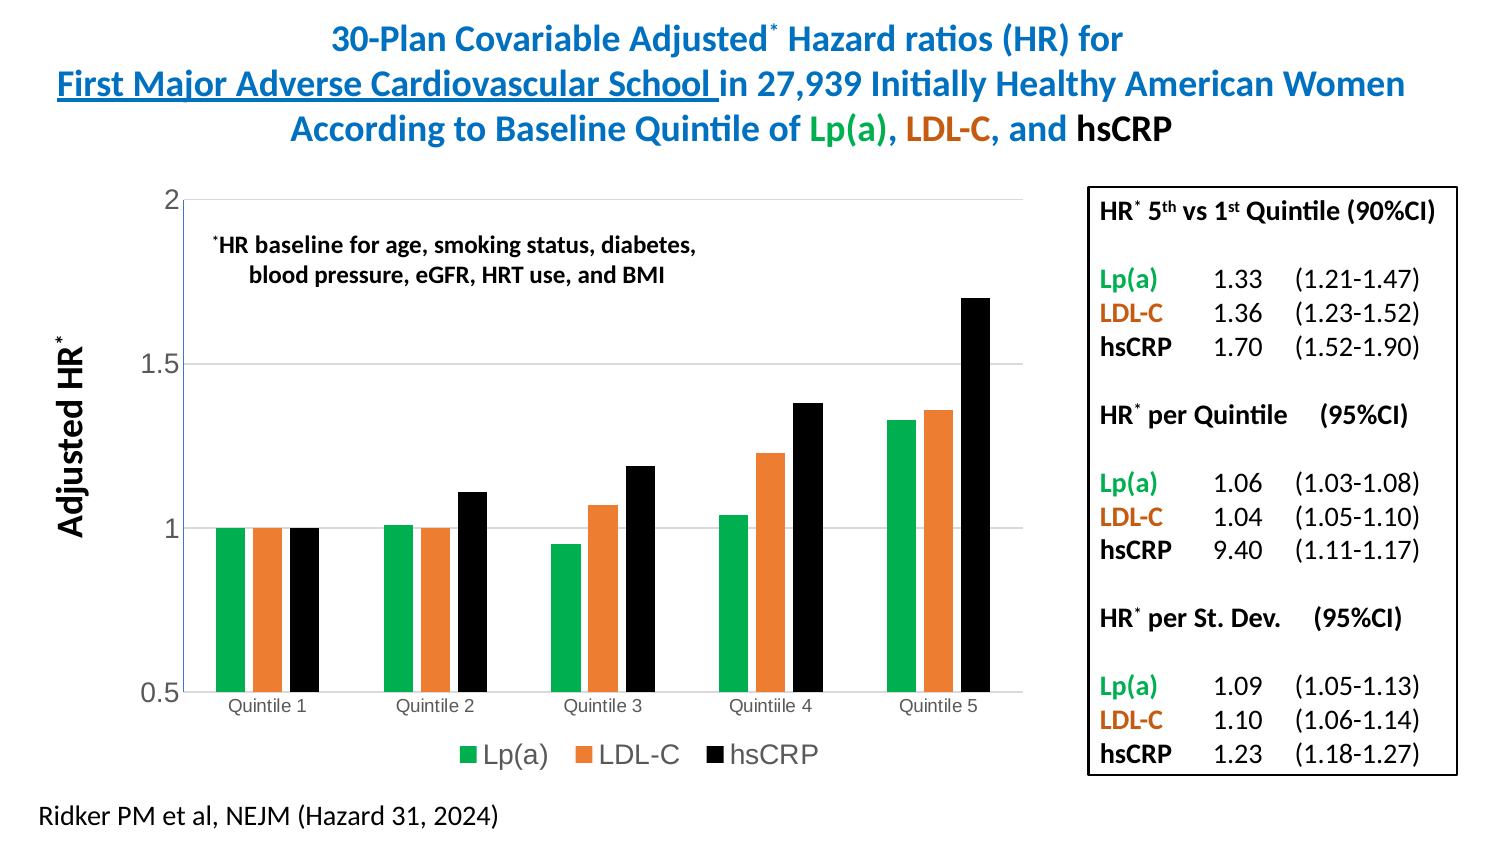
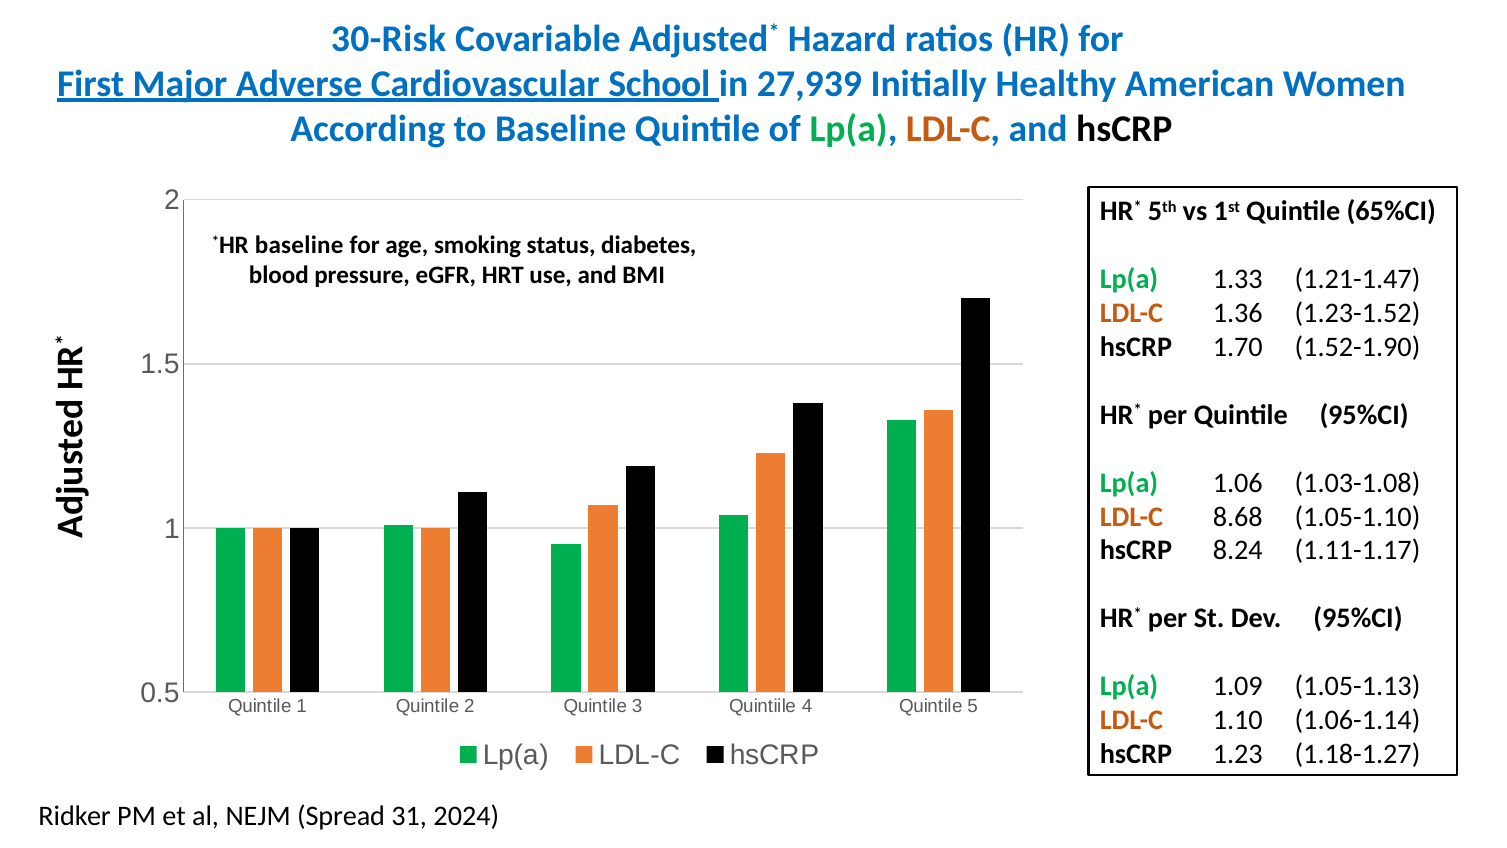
30-Plan: 30-Plan -> 30-Risk (389, 39)
90%CI: 90%CI -> 65%CI (1391, 211)
1.04: 1.04 -> 8.68 (1238, 517)
9.40: 9.40 -> 8.24 (1238, 550)
NEJM Hazard: Hazard -> Spread (341, 816)
